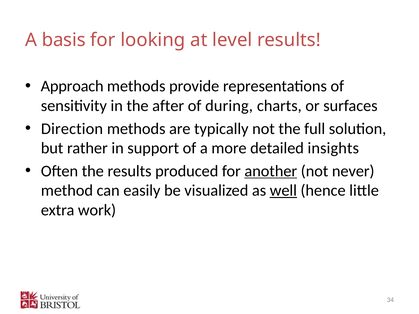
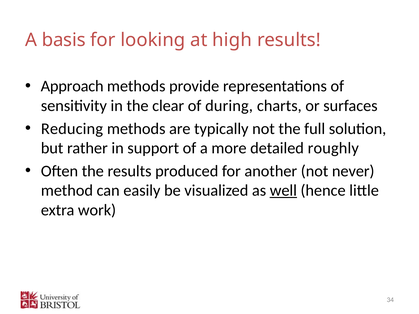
level: level -> high (232, 40)
after: after -> clear (168, 106)
Direction: Direction -> Reducing (72, 129)
insights: insights -> roughly (333, 148)
another underline: present -> none (271, 171)
